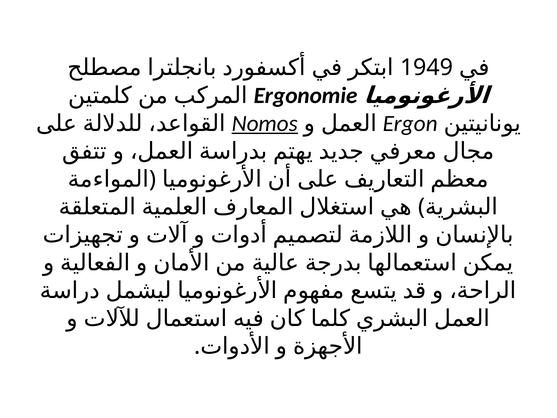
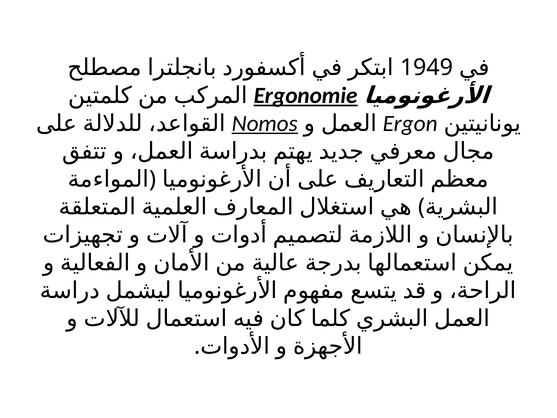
Ergonomie underline: none -> present (306, 95)
